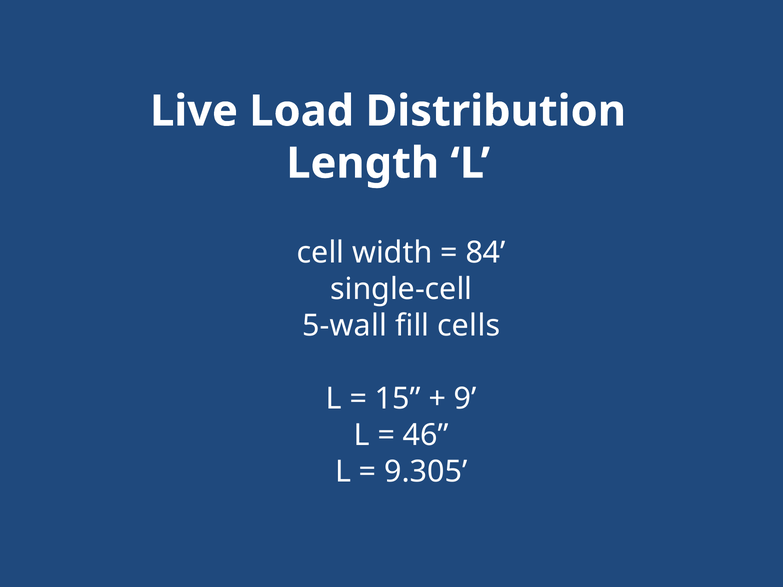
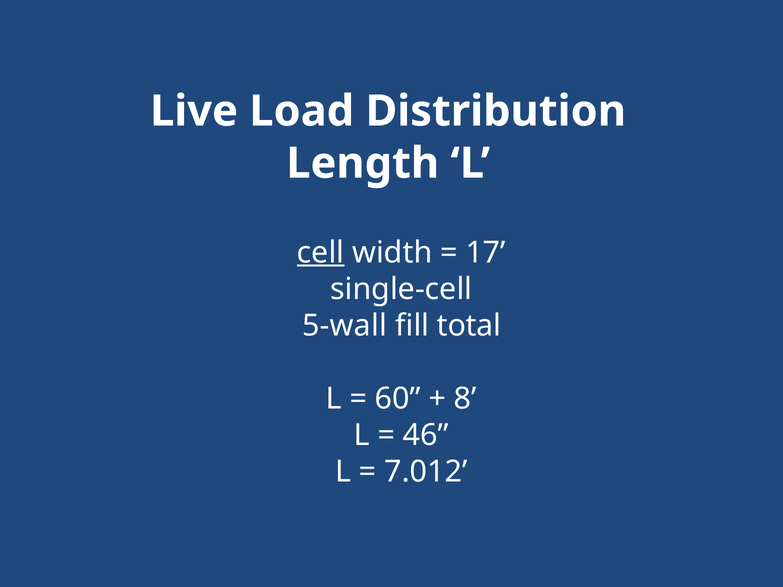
cell underline: none -> present (321, 253)
84: 84 -> 17 (486, 253)
cells: cells -> total (469, 326)
15: 15 -> 60 (398, 399)
9: 9 -> 8 (465, 399)
9.305: 9.305 -> 7.012 (426, 472)
